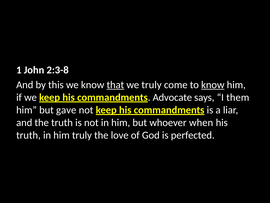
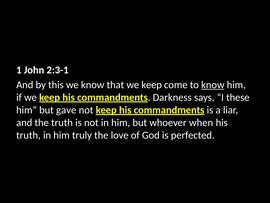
2:3-8: 2:3-8 -> 2:3-1 (58, 70)
that underline: present -> none (115, 85)
truly: truly -> keep (152, 85)
Advocate: Advocate -> Darkness (172, 97)
them: them -> these (238, 97)
